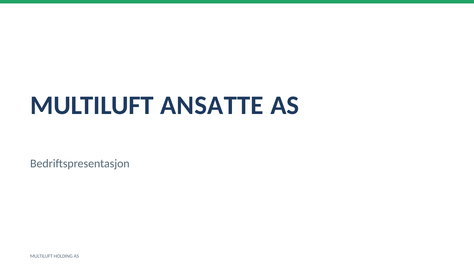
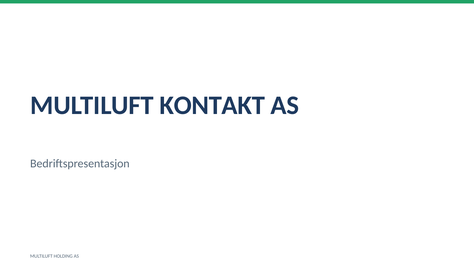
ANSATTE: ANSATTE -> KONTAKT (212, 105)
